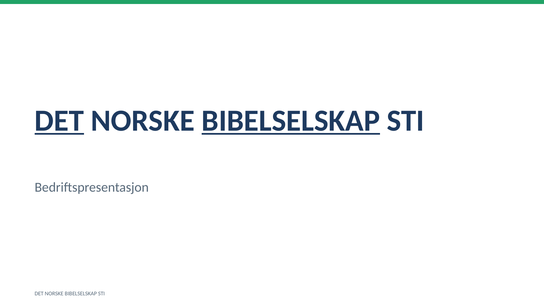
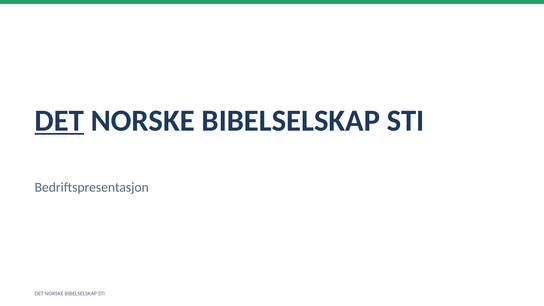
BIBELSELSKAP underline: present -> none (291, 121)
